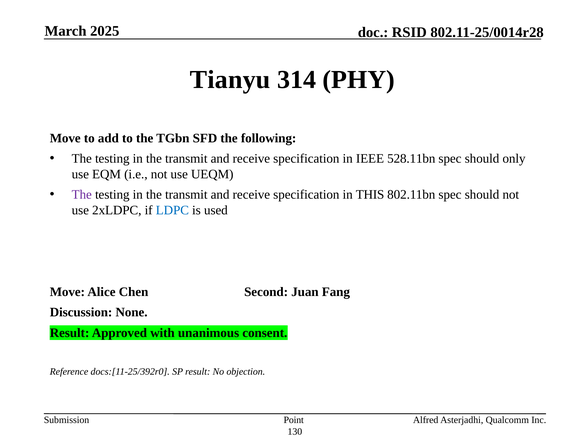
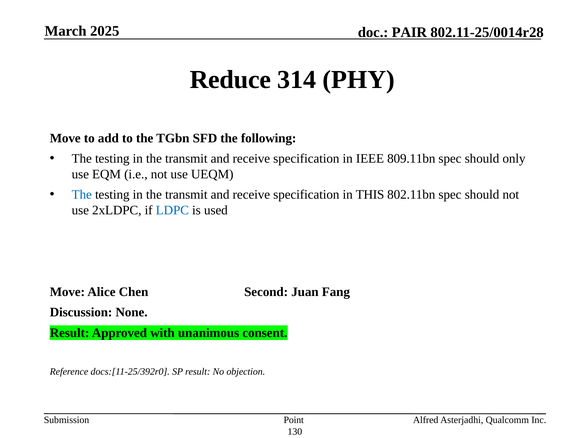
RSID: RSID -> PAIR (409, 33)
Tianyu: Tianyu -> Reduce (230, 80)
528.11bn: 528.11bn -> 809.11bn (411, 159)
The colour: purple -> blue (82, 195)
